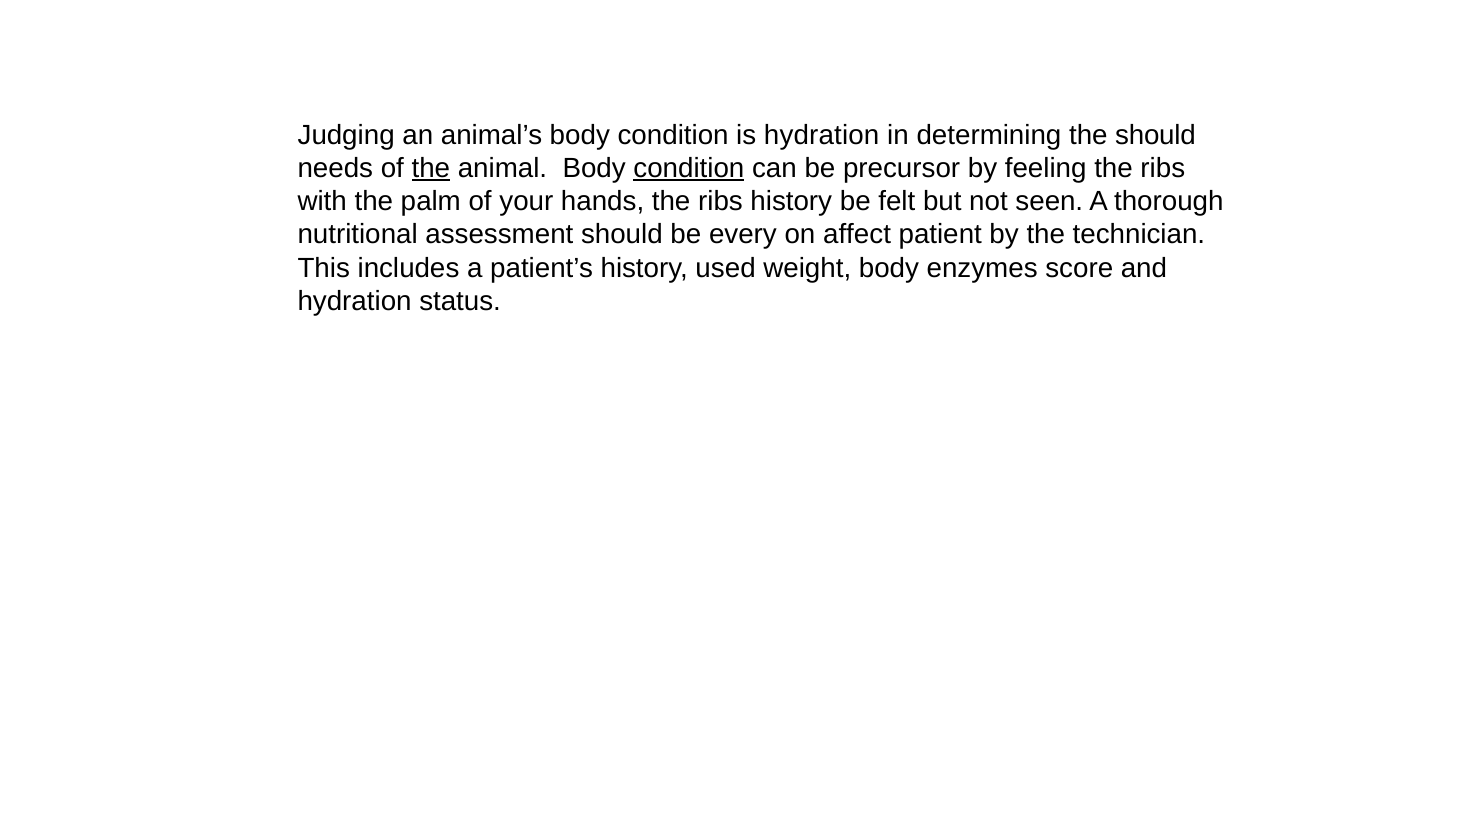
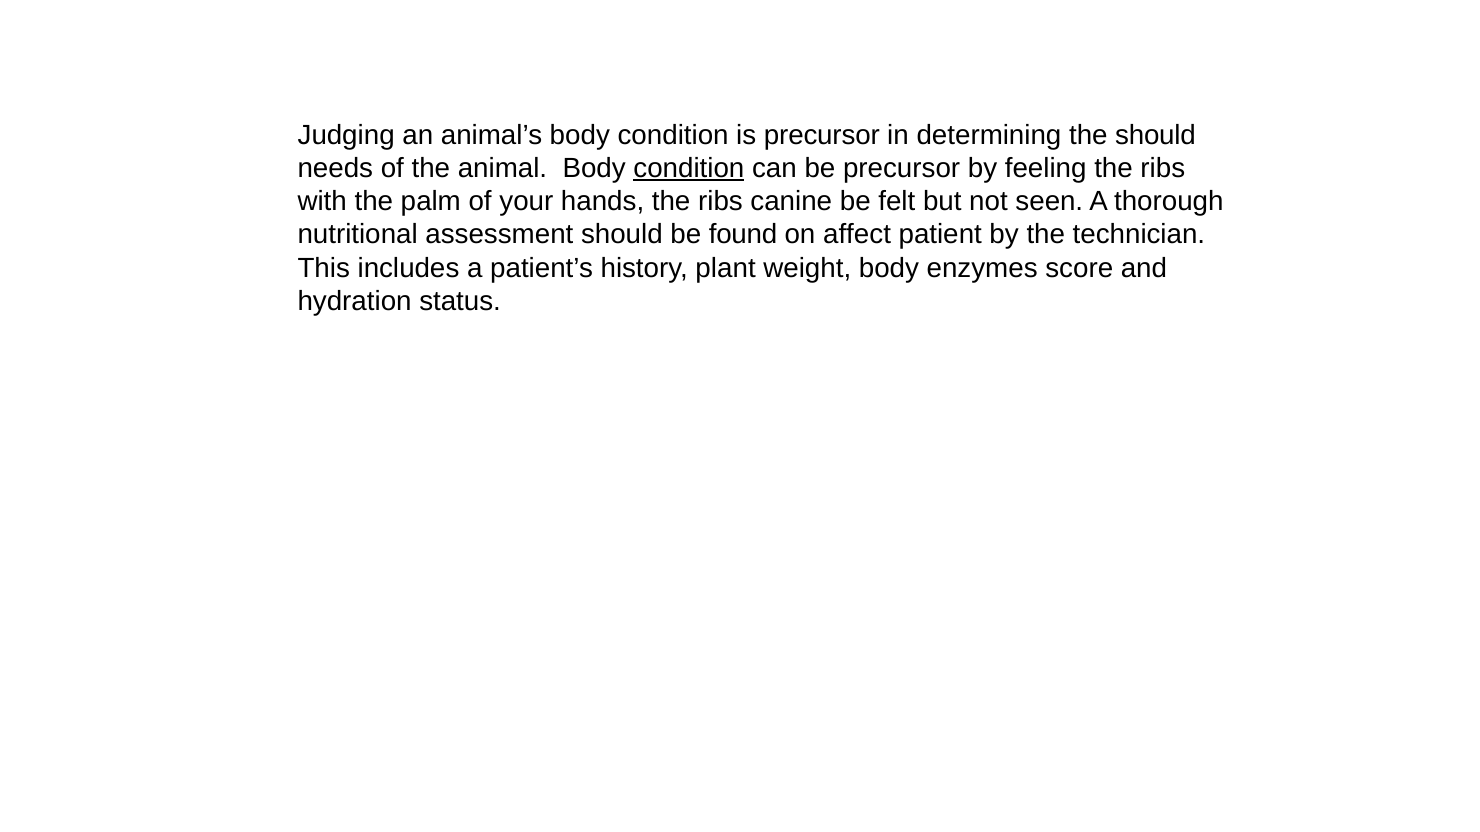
is hydration: hydration -> precursor (822, 135)
the underline: present -> none (431, 168)
ribs history: history -> canine (791, 202)
every: every -> found (743, 235)
used: used -> plant (726, 268)
